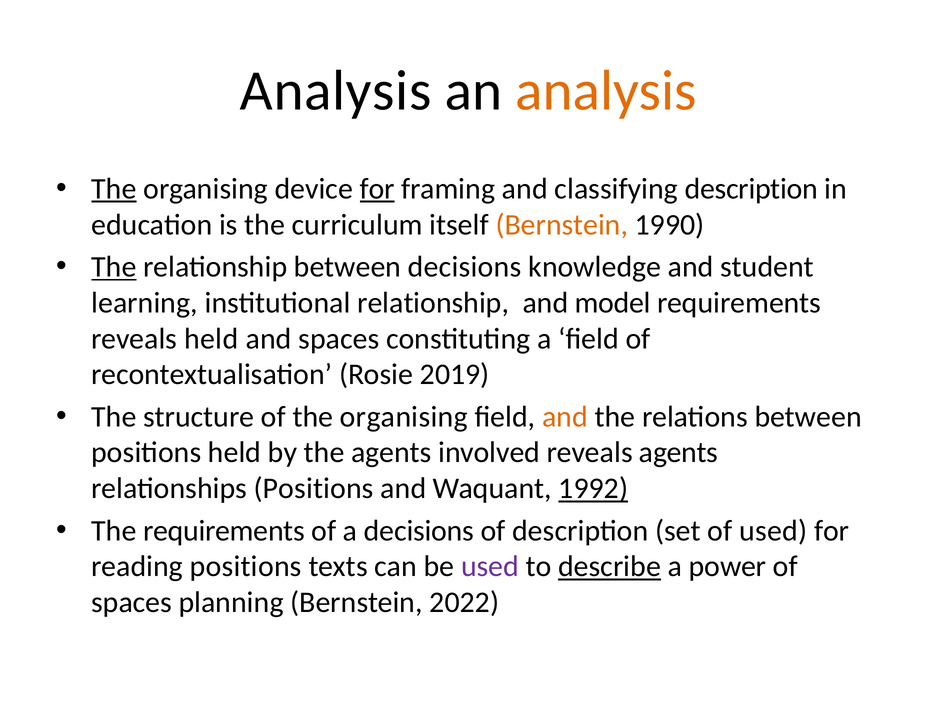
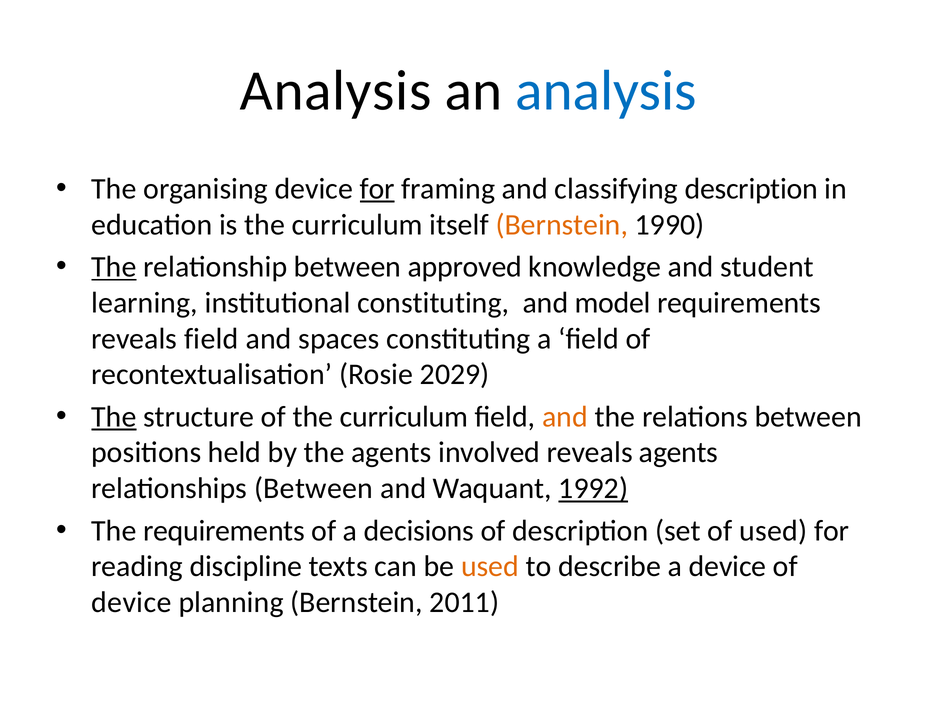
analysis colour: orange -> blue (606, 91)
The underline: present -> none (114, 189)
between decisions: decisions -> approved (465, 267)
institutional relationship: relationship -> constituting (433, 303)
reveals held: held -> field (211, 339)
2019: 2019 -> 2029 (455, 374)
The underline: none -> present (114, 417)
of the organising: organising -> curriculum (404, 417)
relationships Positions: Positions -> Between (314, 488)
reading positions: positions -> discipline (246, 566)
used colour: purple -> orange (490, 566)
describe underline: present -> none (610, 566)
a power: power -> device (728, 566)
spaces: spaces -> device (131, 602)
2022: 2022 -> 2011 (464, 602)
